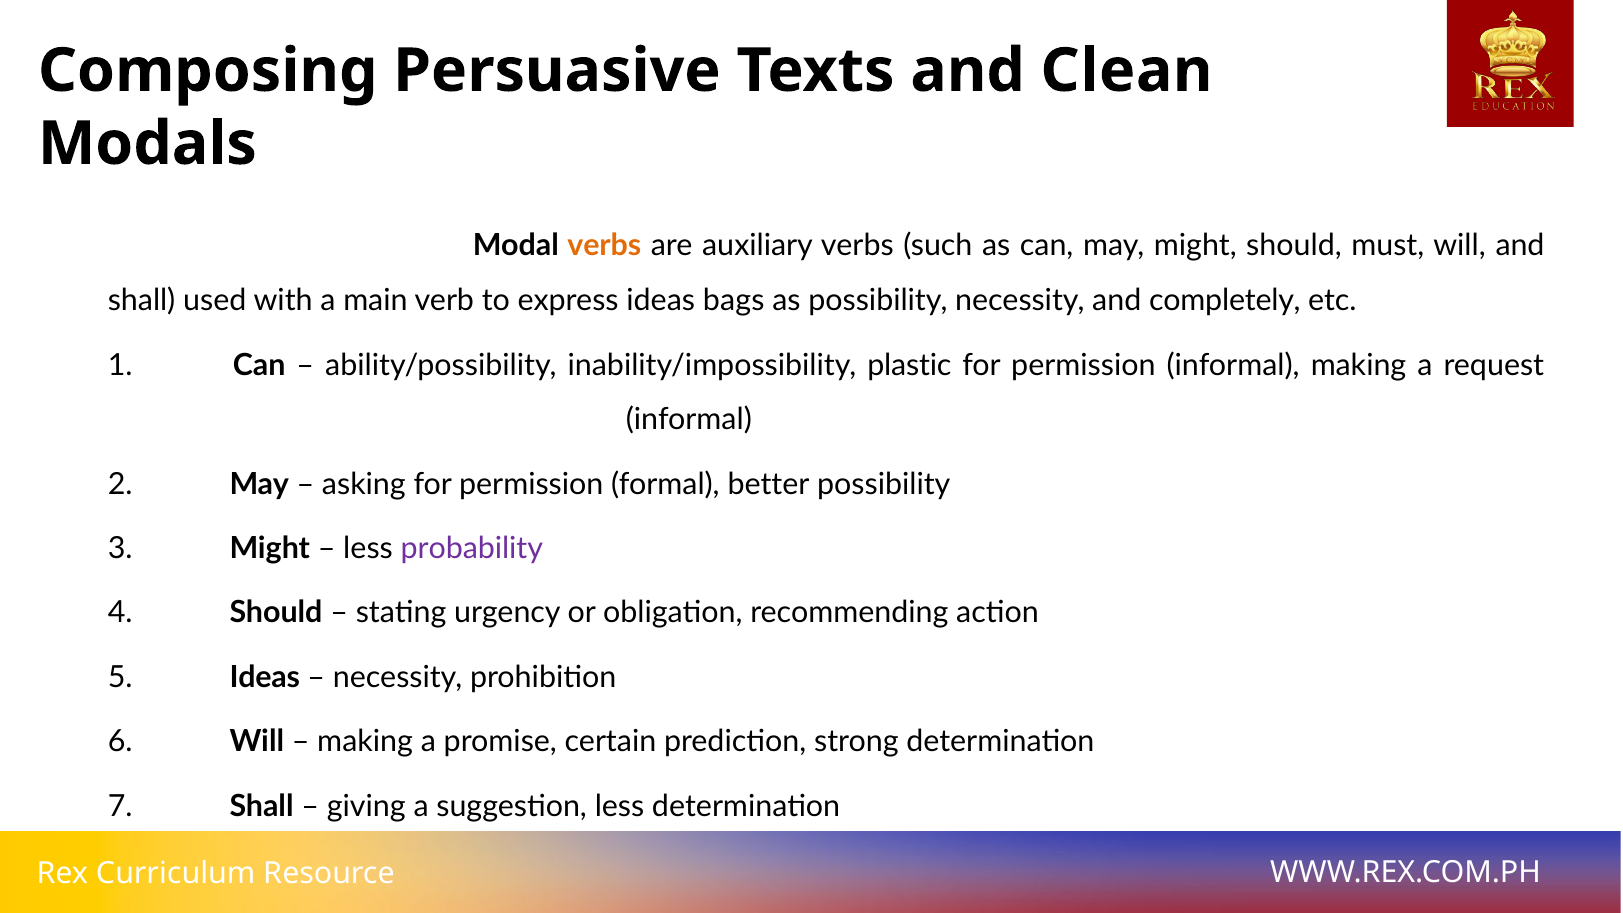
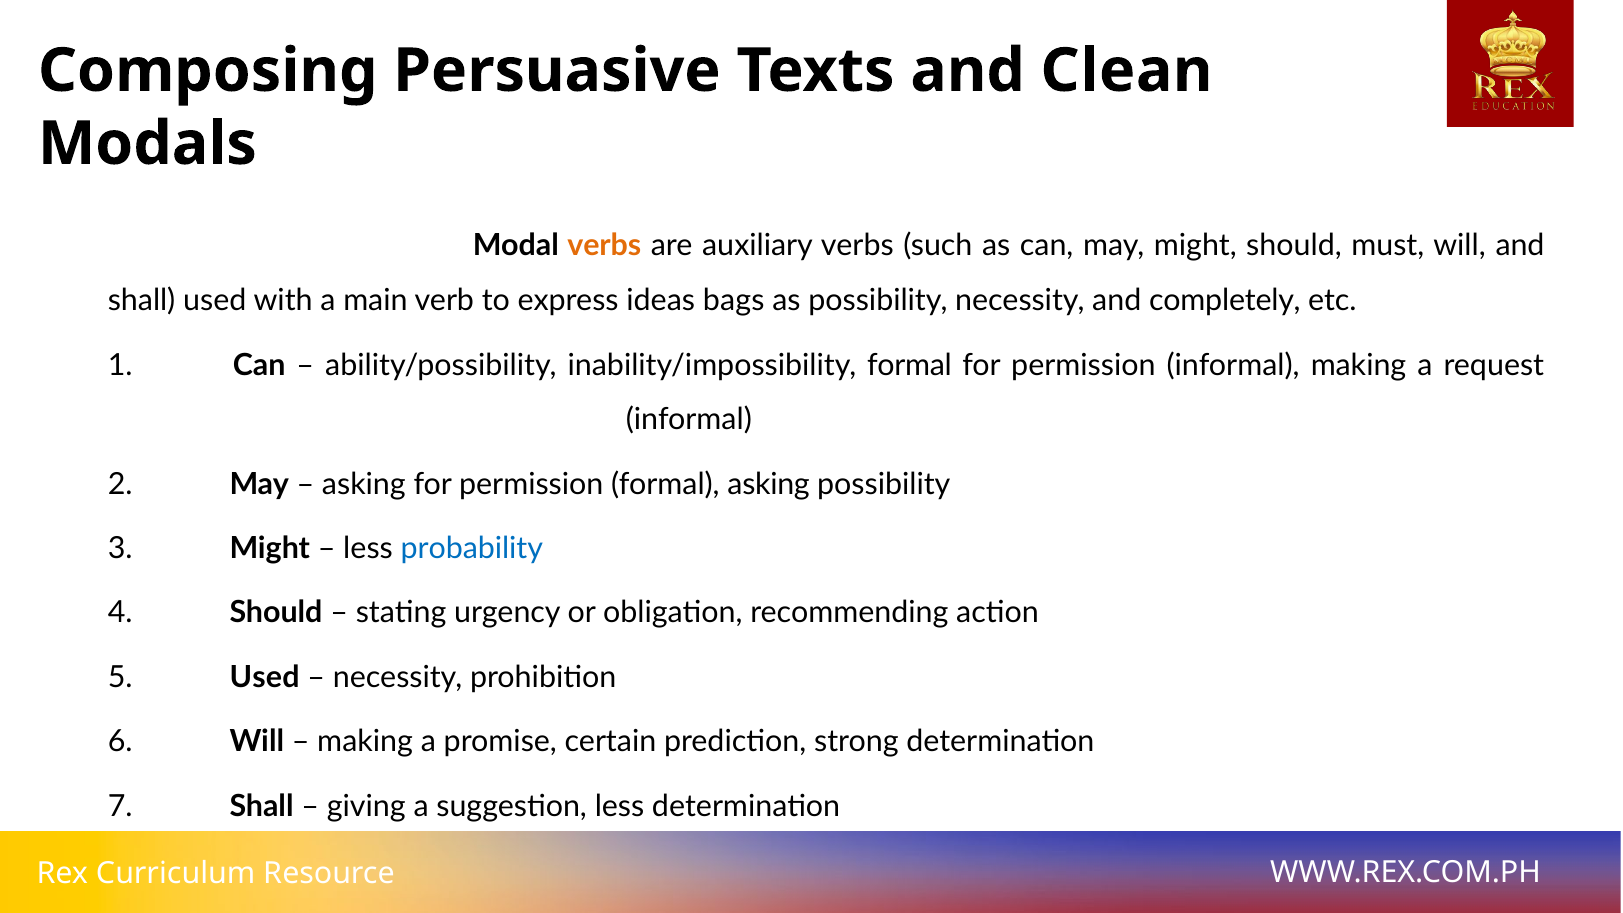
inability/impossibility plastic: plastic -> formal (909, 365)
formal better: better -> asking (769, 484)
probability colour: purple -> blue (472, 548)
5 Ideas: Ideas -> Used (265, 677)
